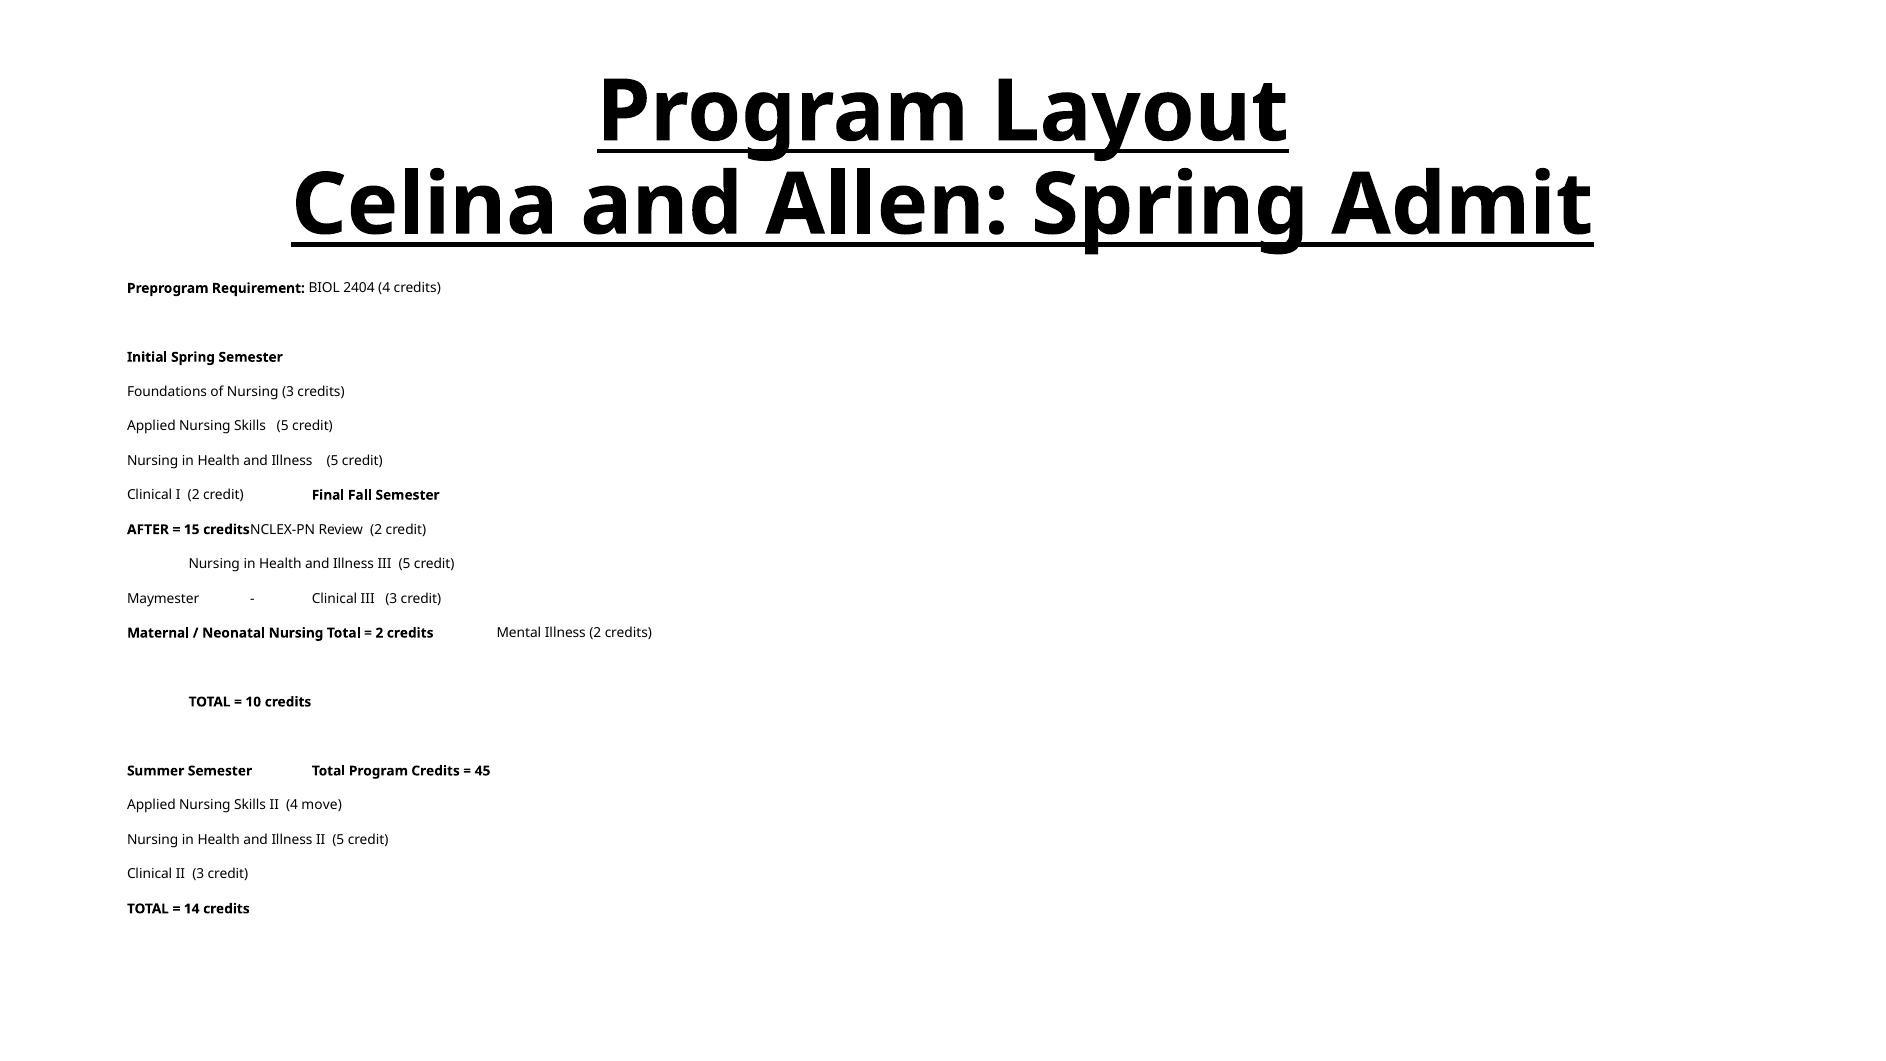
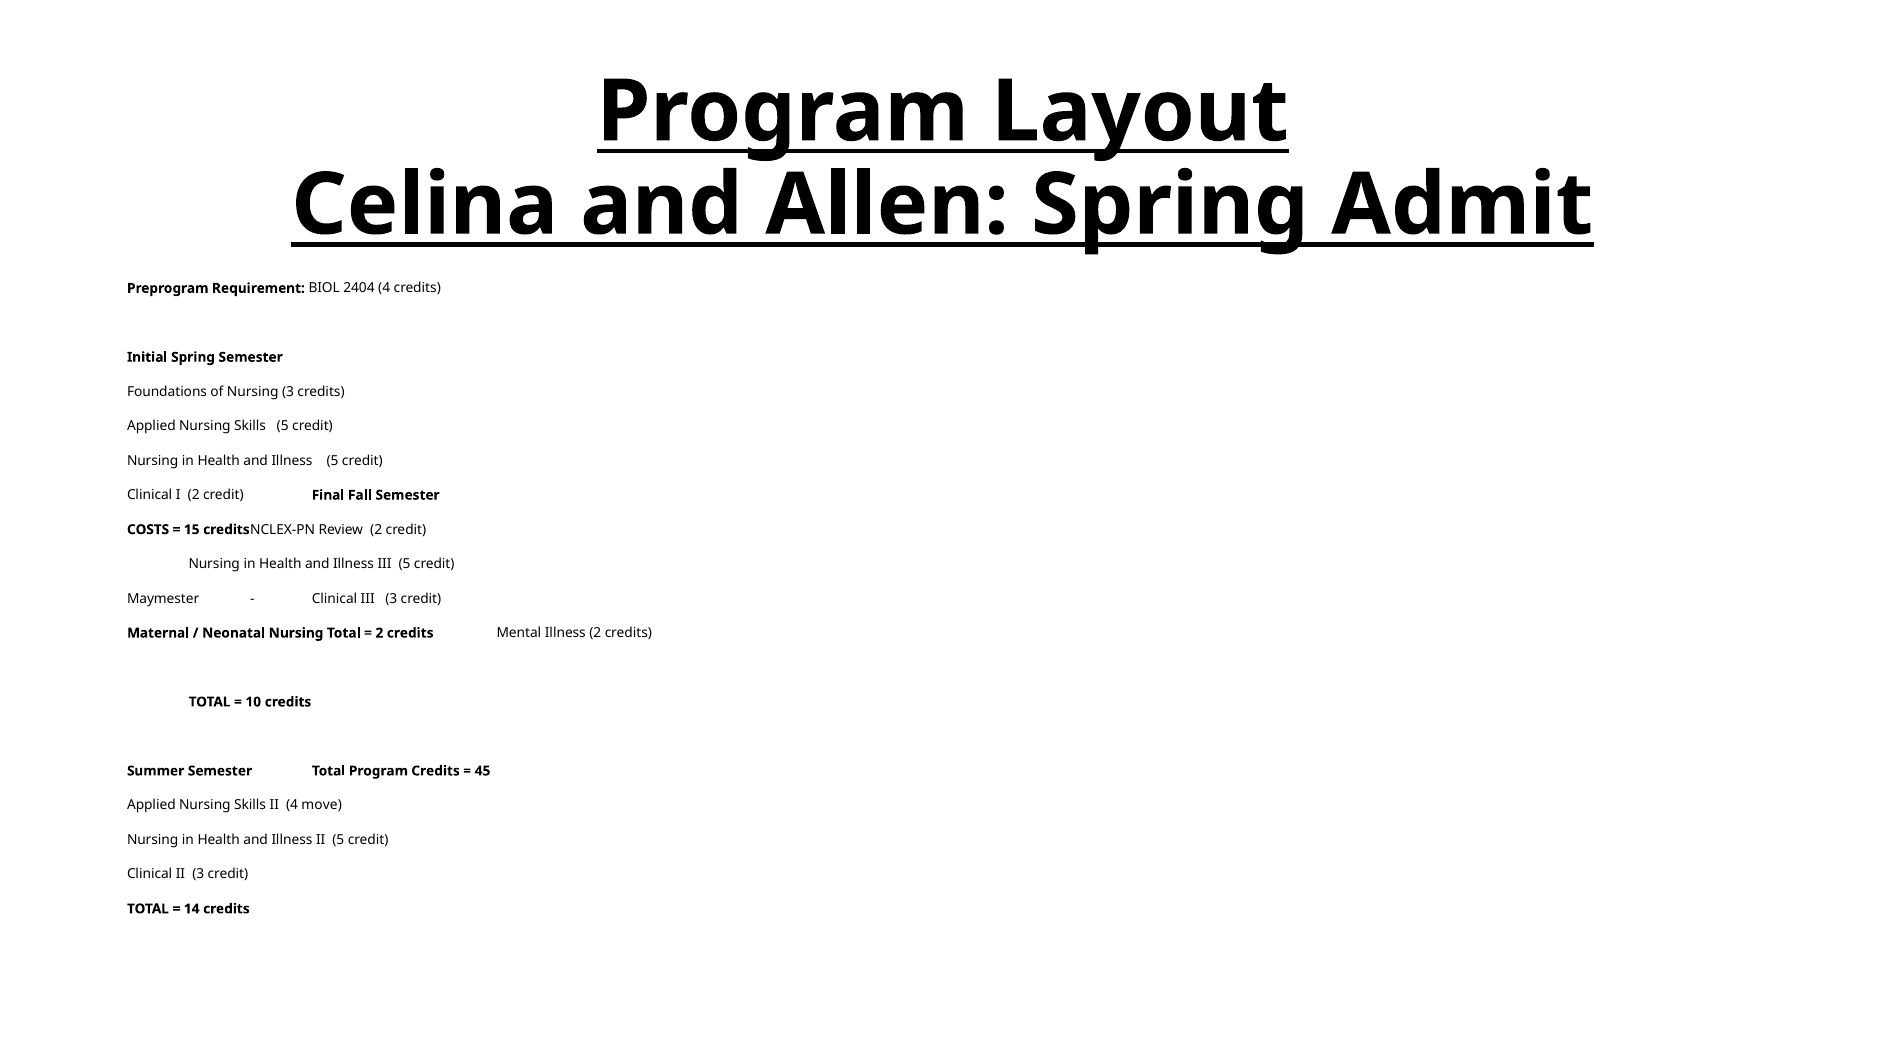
AFTER: AFTER -> COSTS (148, 530)
